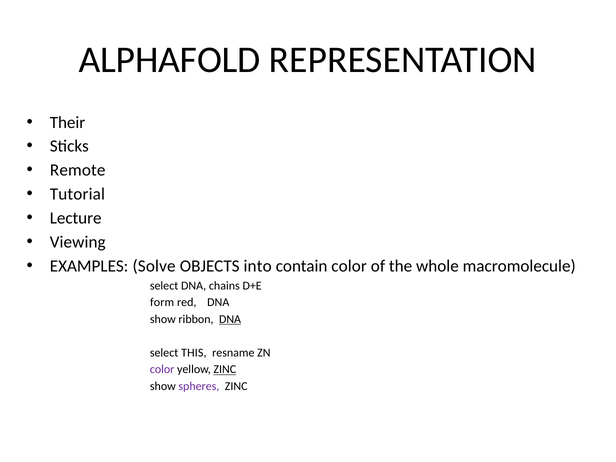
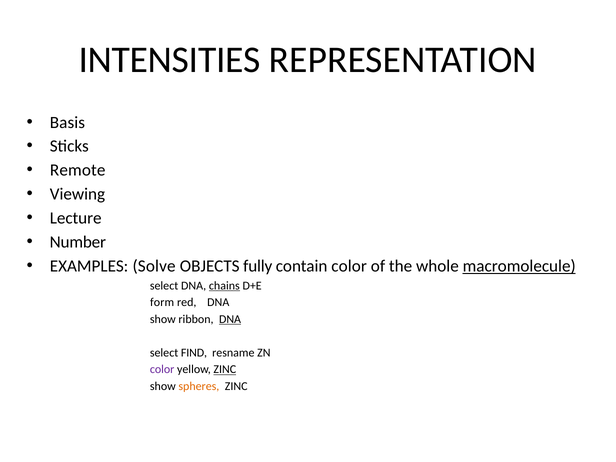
ALPHAFOLD: ALPHAFOLD -> INTENSITIES (170, 60)
Their: Their -> Basis (67, 122)
Tutorial: Tutorial -> Viewing (77, 194)
Viewing: Viewing -> Number (78, 242)
into: into -> fully (258, 266)
macromolecule underline: none -> present (519, 266)
chains underline: none -> present (224, 286)
THIS: THIS -> FIND (194, 353)
spheres colour: purple -> orange (199, 386)
